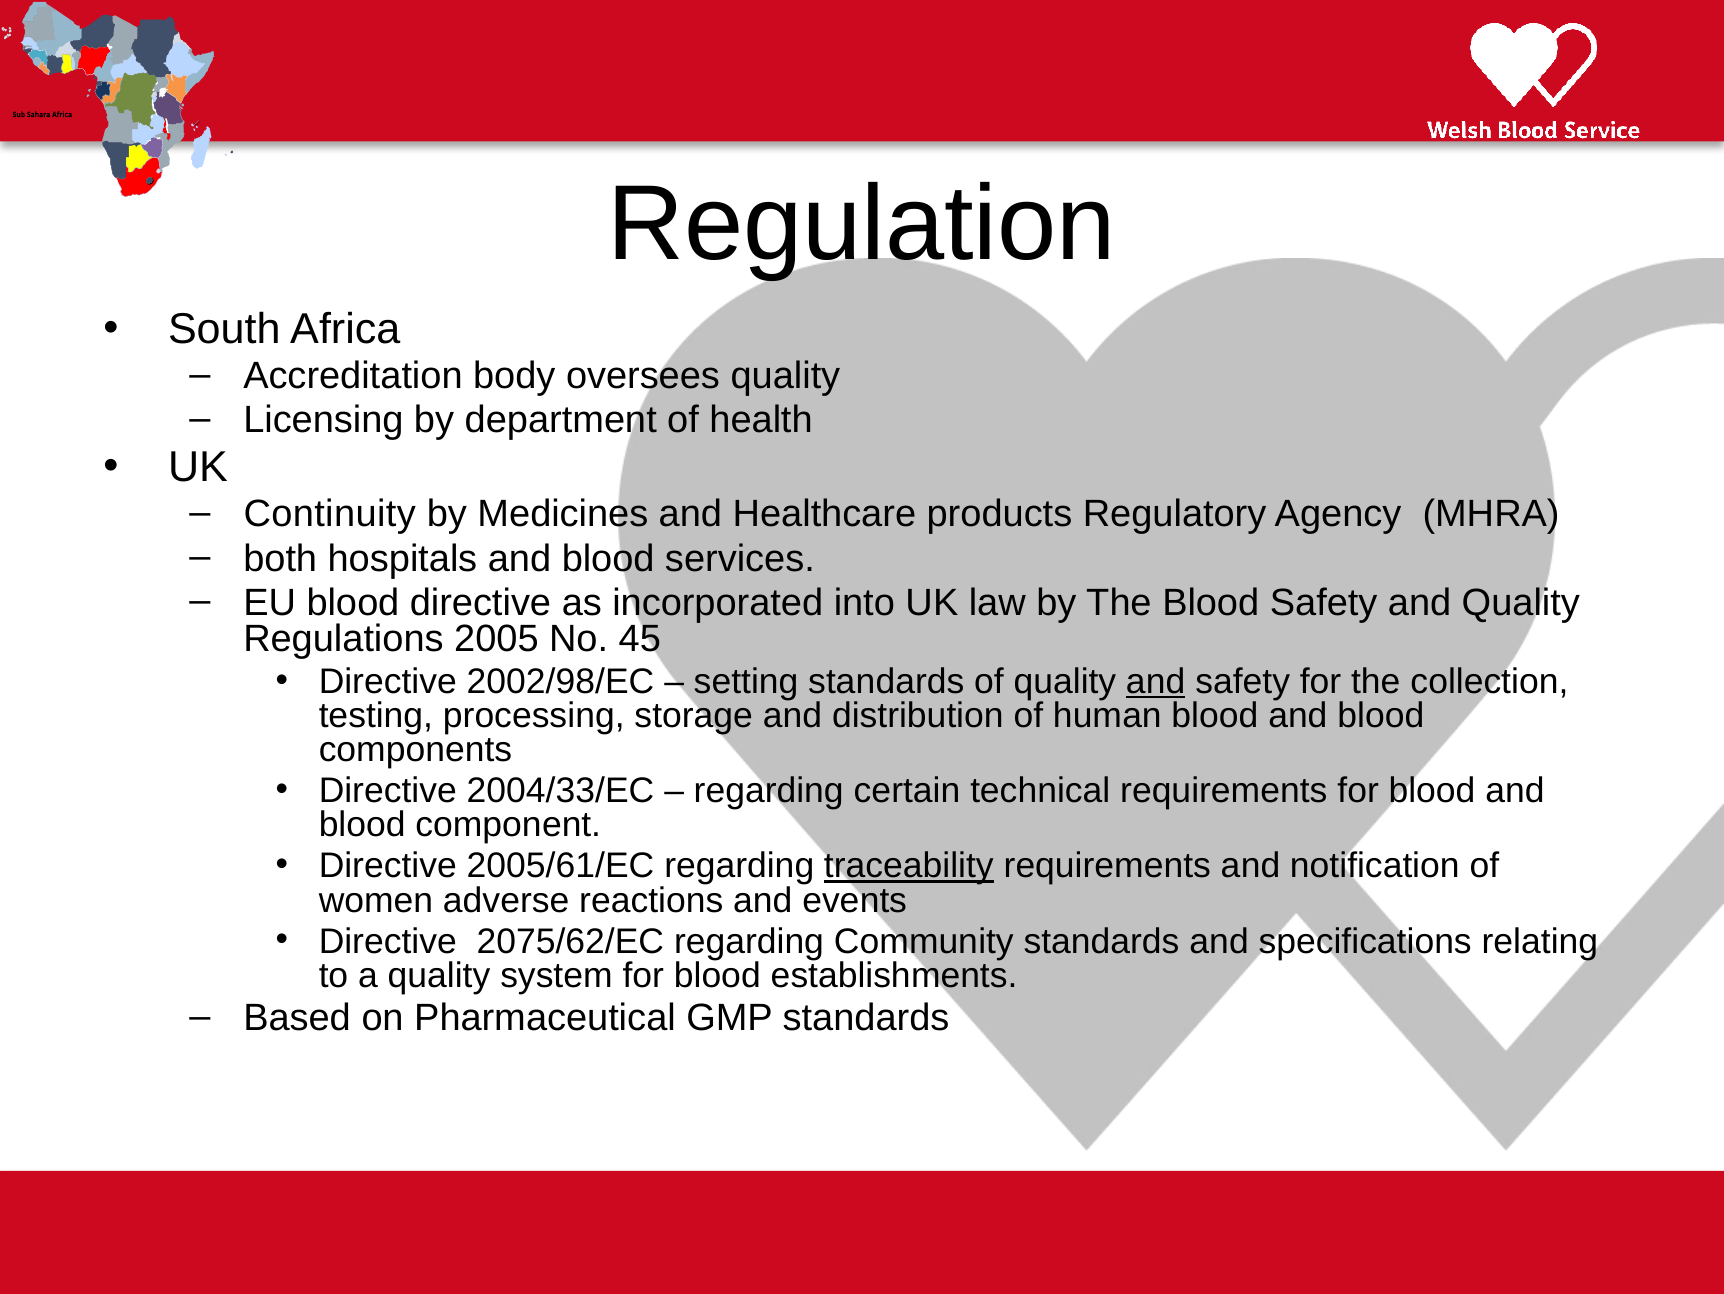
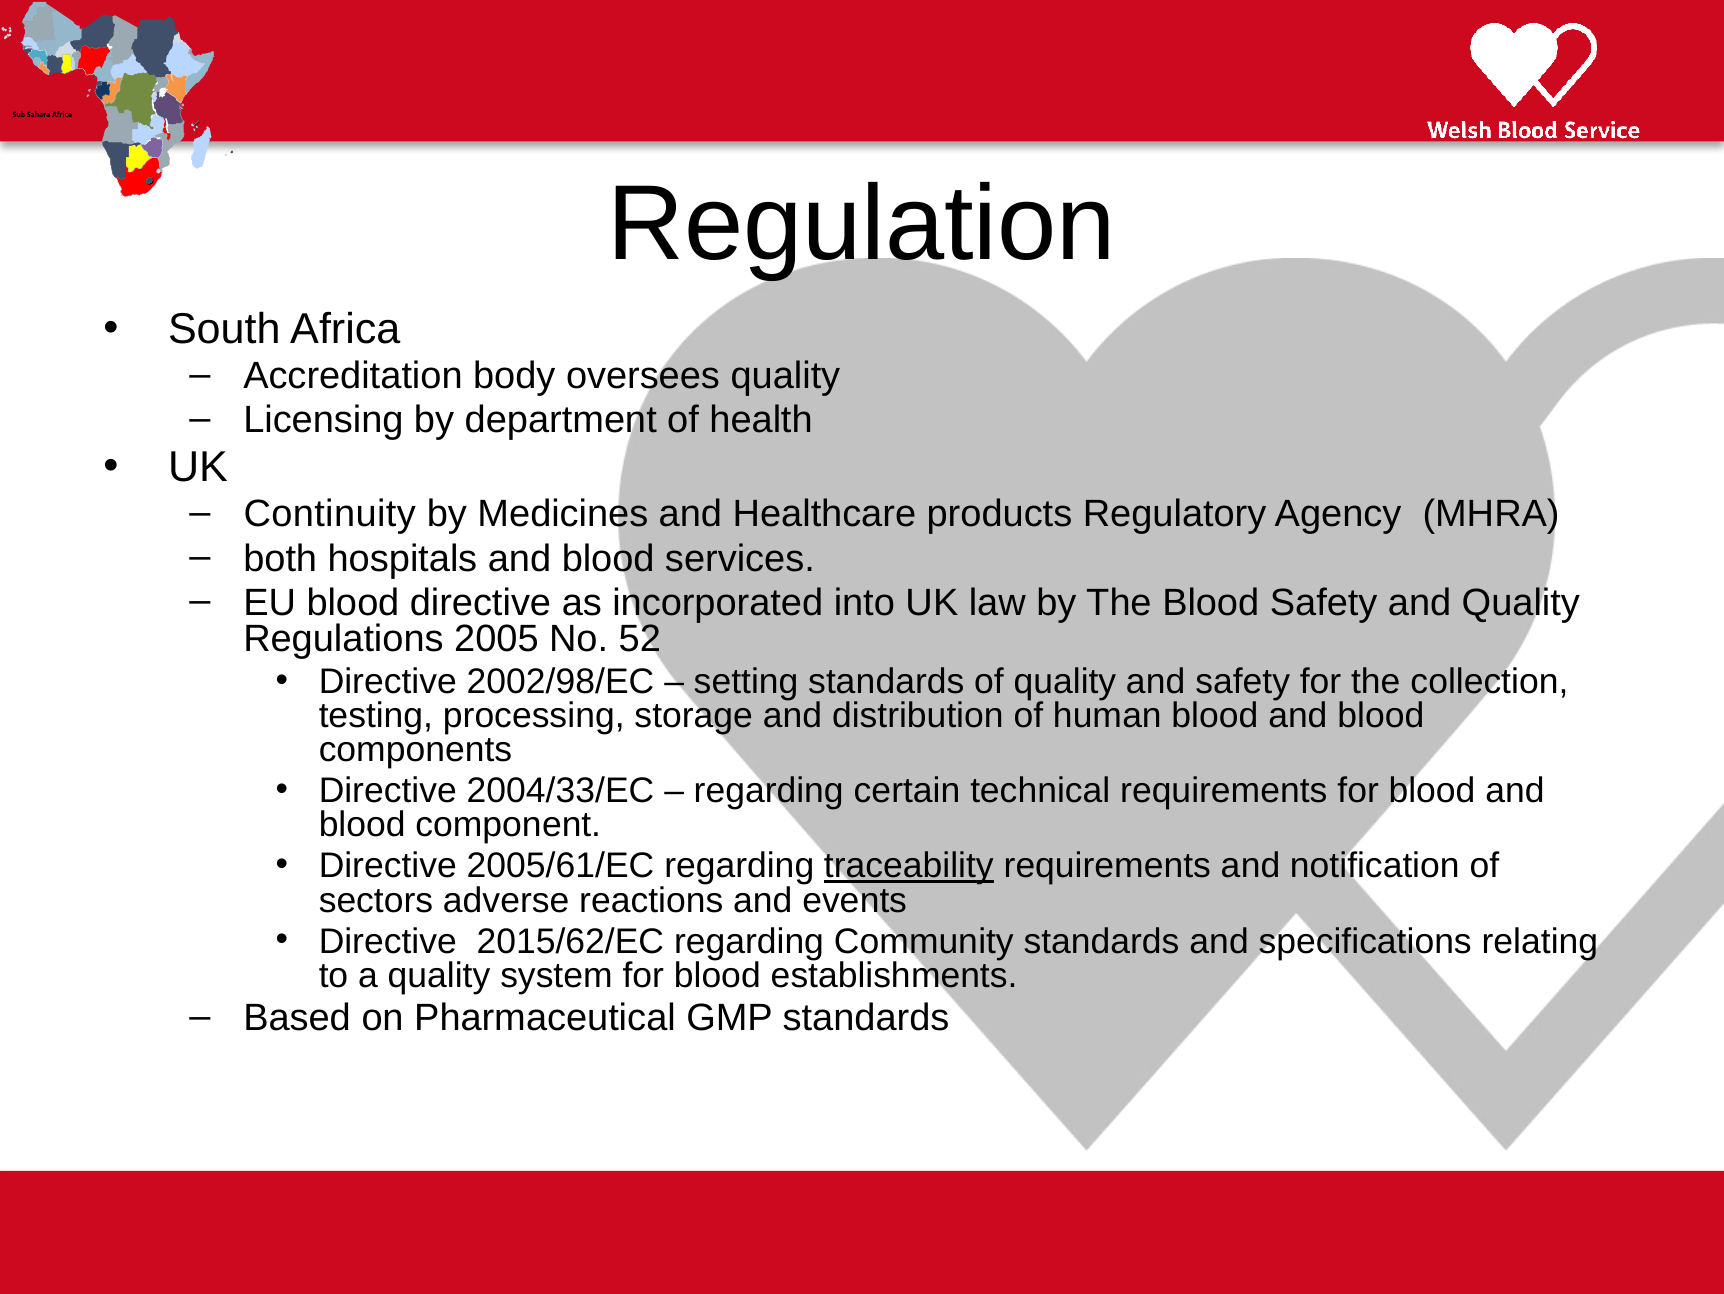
45: 45 -> 52 (640, 639)
and underline: present -> none (1156, 681)
women: women -> sectors (376, 900)
2075/62/EC: 2075/62/EC -> 2015/62/EC (570, 941)
